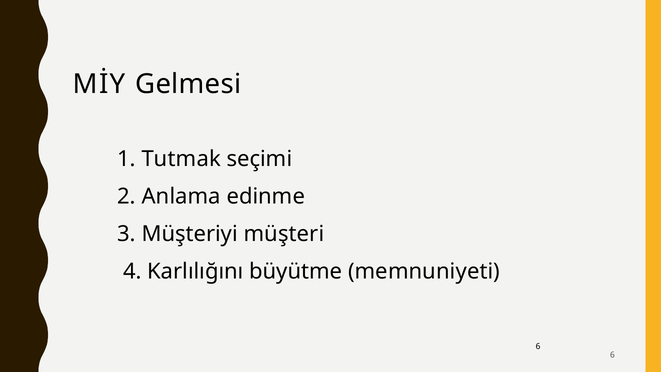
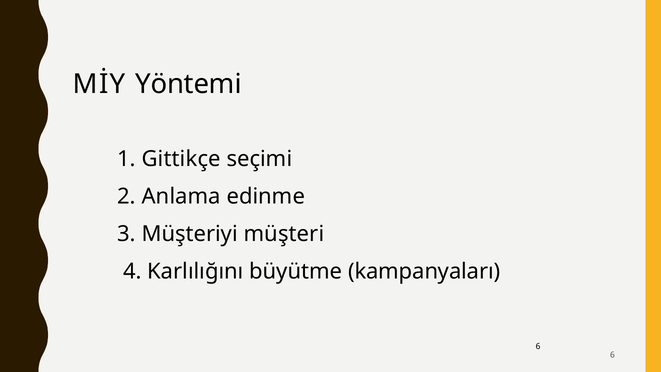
Gelmesi: Gelmesi -> Yöntemi (188, 84)
Tutmak: Tutmak -> Gittikçe (181, 159)
memnuniyeti: memnuniyeti -> kampanyaları (424, 271)
